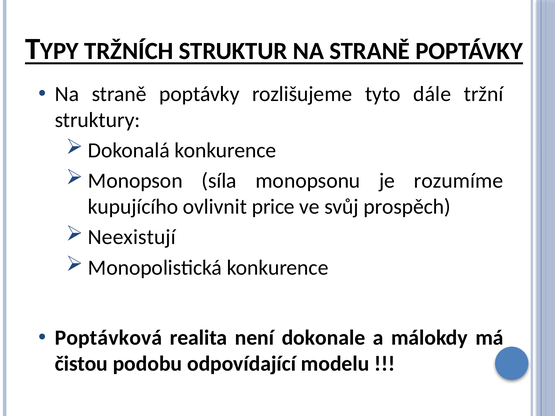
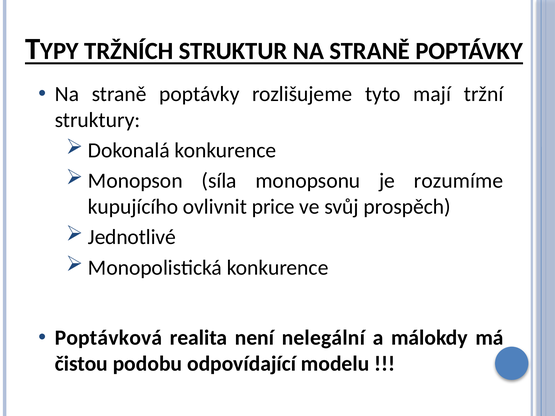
dále: dále -> mají (432, 94)
Neexistují: Neexistují -> Jednotlivé (132, 237)
dokonale: dokonale -> nelegální (323, 338)
